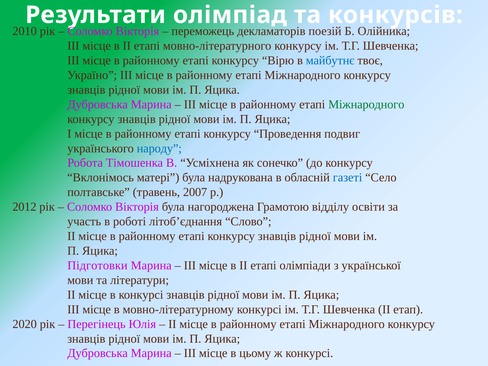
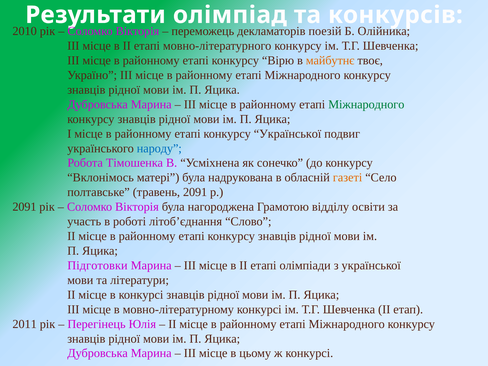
майбутнє colour: blue -> orange (330, 60)
конкурсу Проведення: Проведення -> Української (288, 134)
газеті colour: blue -> orange (348, 178)
травень 2007: 2007 -> 2091 (195, 192)
2012: 2012 -> 2091 (24, 207)
2020: 2020 -> 2011 (25, 324)
